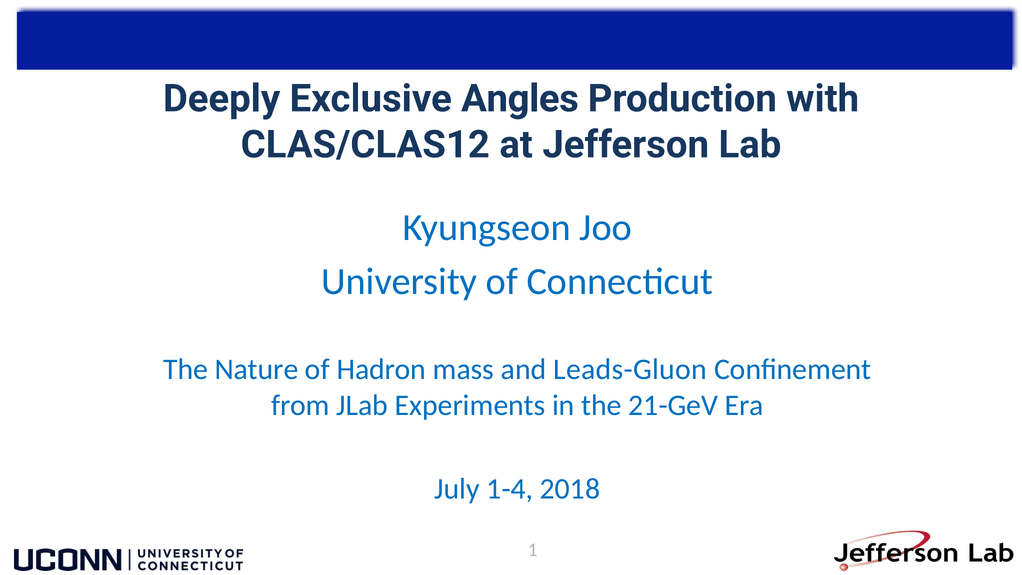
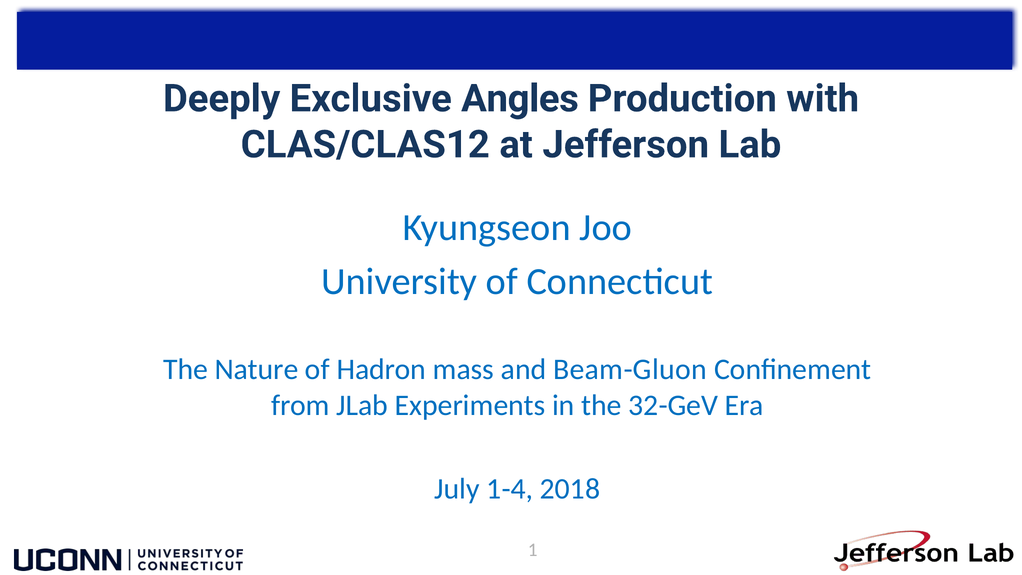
Leads-Gluon: Leads-Gluon -> Beam-Gluon (630, 369)
21-GeV: 21-GeV -> 32-GeV (673, 405)
